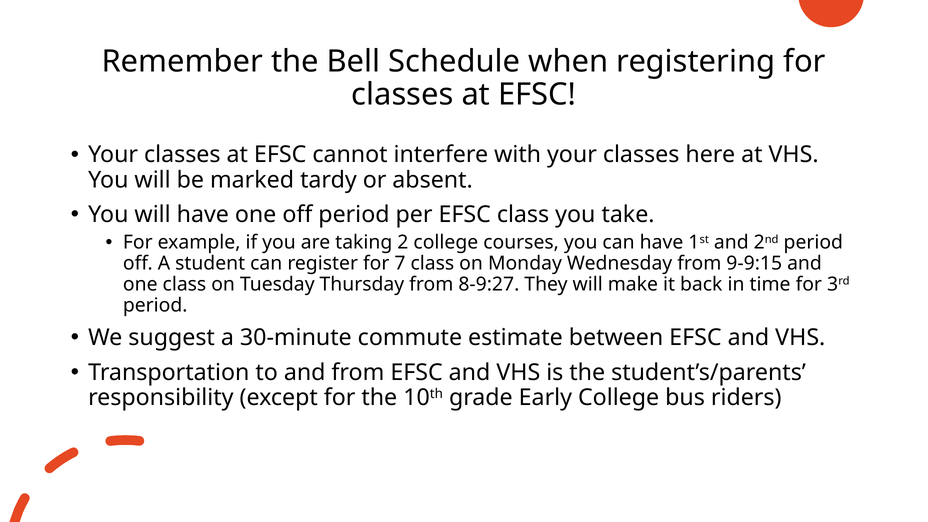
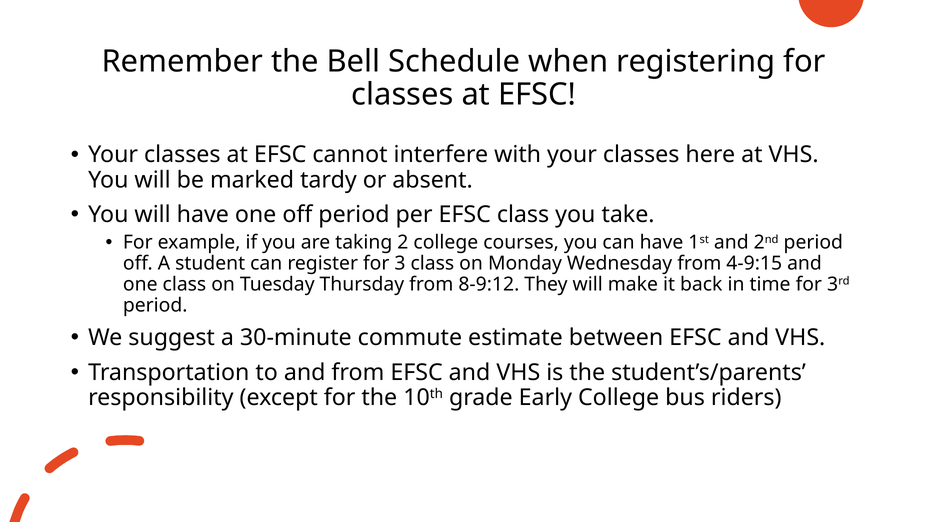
7: 7 -> 3 (400, 263)
9-9:15: 9-9:15 -> 4-9:15 (754, 263)
8-9:27: 8-9:27 -> 8-9:12 (489, 284)
